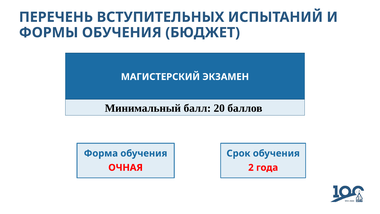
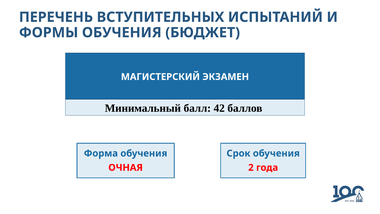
20: 20 -> 42 (219, 108)
